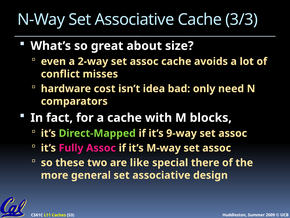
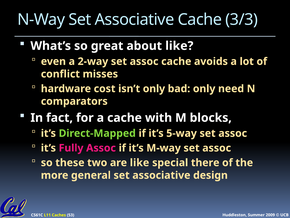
about size: size -> like (179, 46)
isn’t idea: idea -> only (154, 89)
9-way: 9-way -> 5-way (182, 133)
